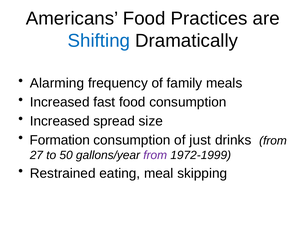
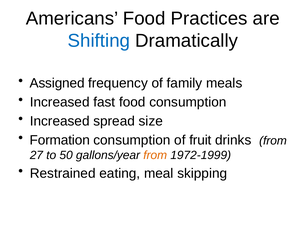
Alarming: Alarming -> Assigned (57, 83)
just: just -> fruit (200, 140)
from colour: purple -> orange (155, 156)
